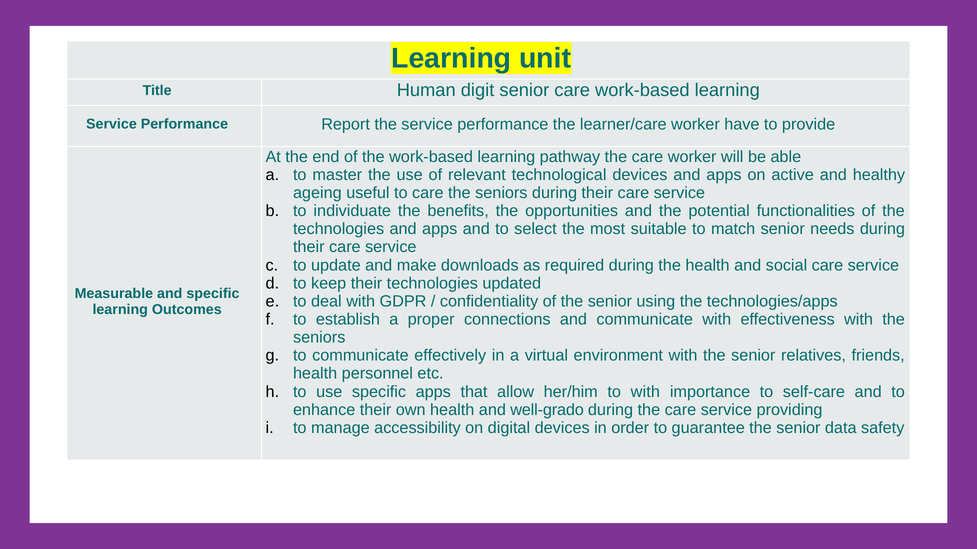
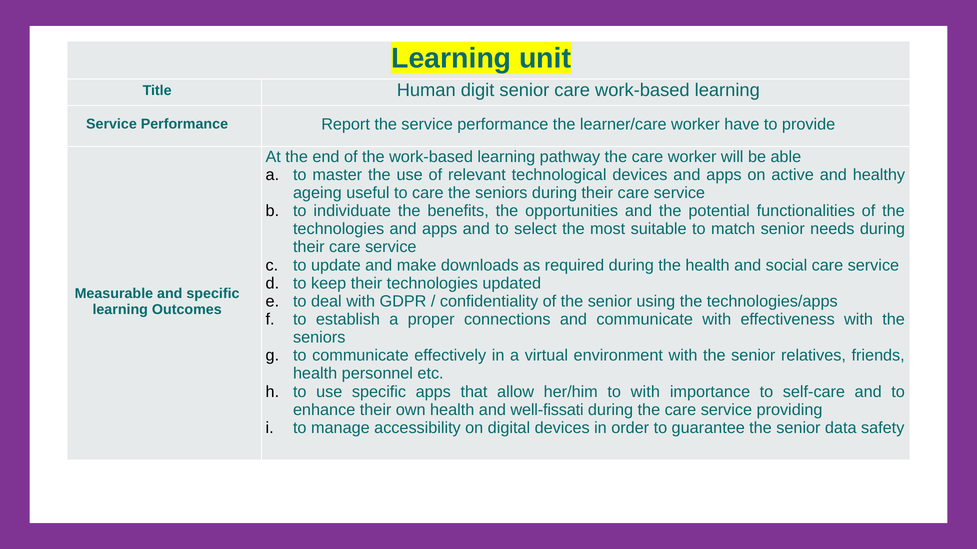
well-grado: well-grado -> well-fissati (547, 410)
